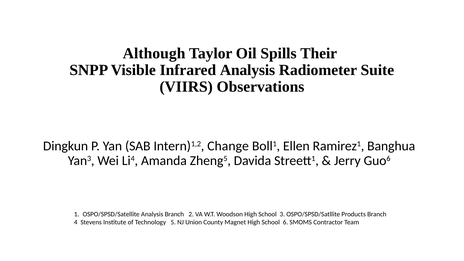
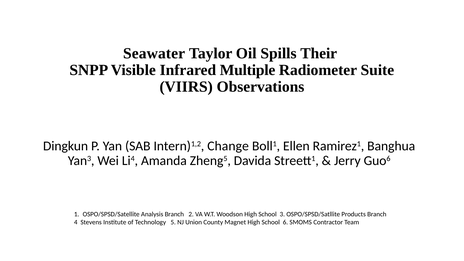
Although: Although -> Seawater (154, 53)
Infrared Analysis: Analysis -> Multiple (248, 70)
